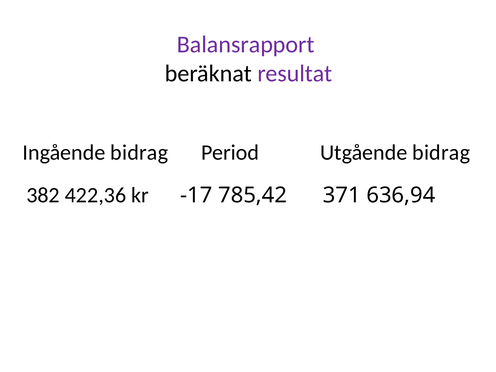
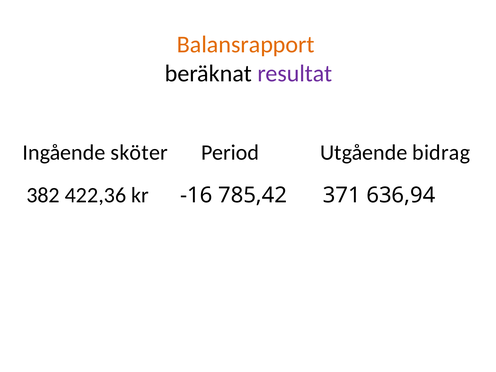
Balansrapport colour: purple -> orange (246, 44)
Ingående bidrag: bidrag -> sköter (139, 152)
-17: -17 -> -16 (196, 195)
